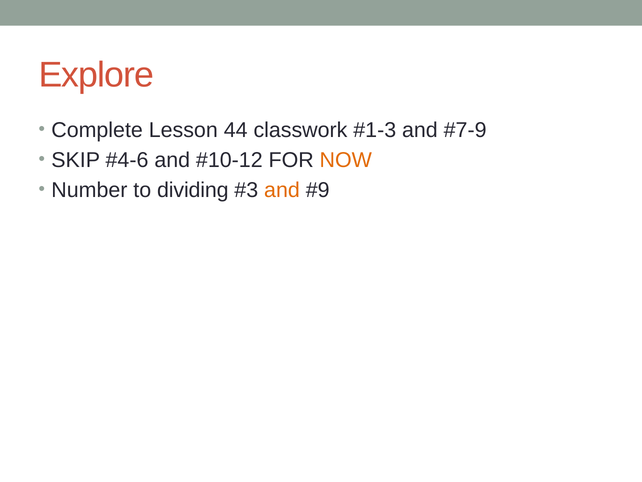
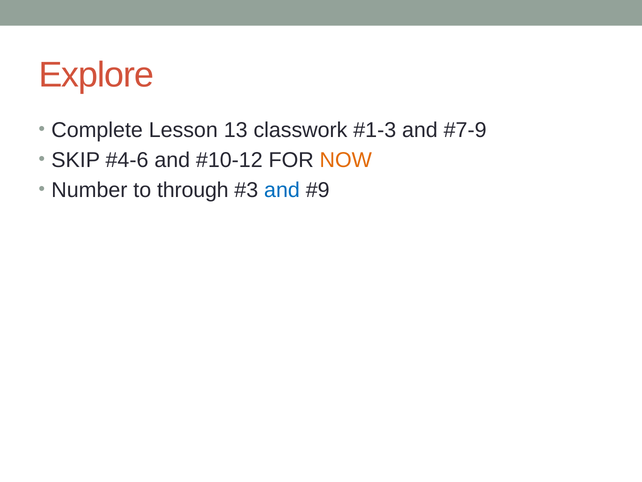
44: 44 -> 13 (236, 130)
dividing: dividing -> through (193, 190)
and colour: orange -> blue (282, 190)
